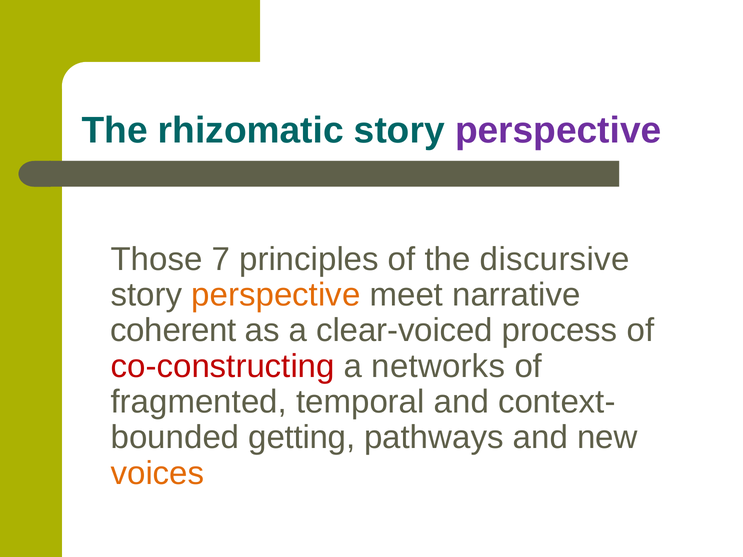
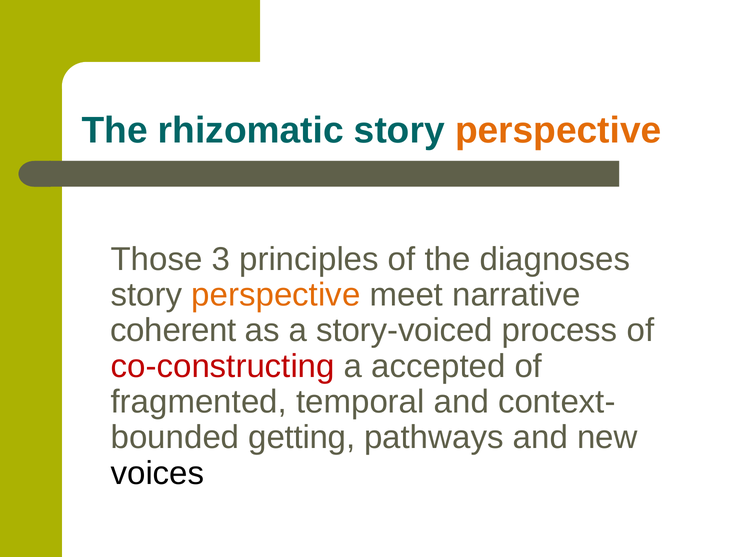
perspective colour: purple -> orange (558, 131)
7: 7 -> 3 (221, 259)
discursive: discursive -> diagnoses (555, 259)
clear-voiced: clear-voiced -> story-voiced (405, 331)
networks: networks -> accepted (438, 366)
voices colour: orange -> black (158, 473)
